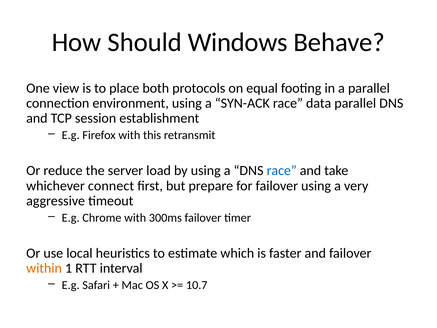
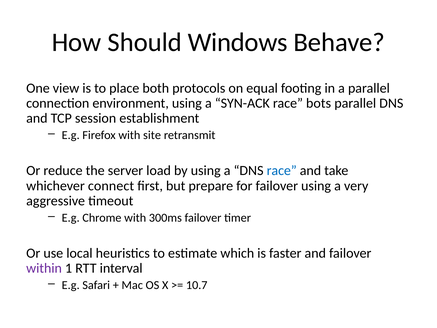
data: data -> bots (319, 103)
this: this -> site (152, 135)
within colour: orange -> purple (44, 268)
